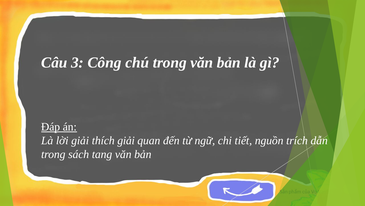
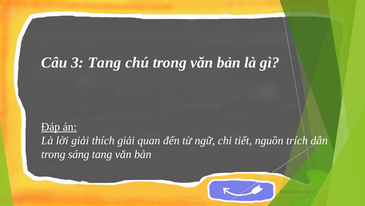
3 Công: Công -> Tang (105, 62)
sách: sách -> sáng (79, 154)
